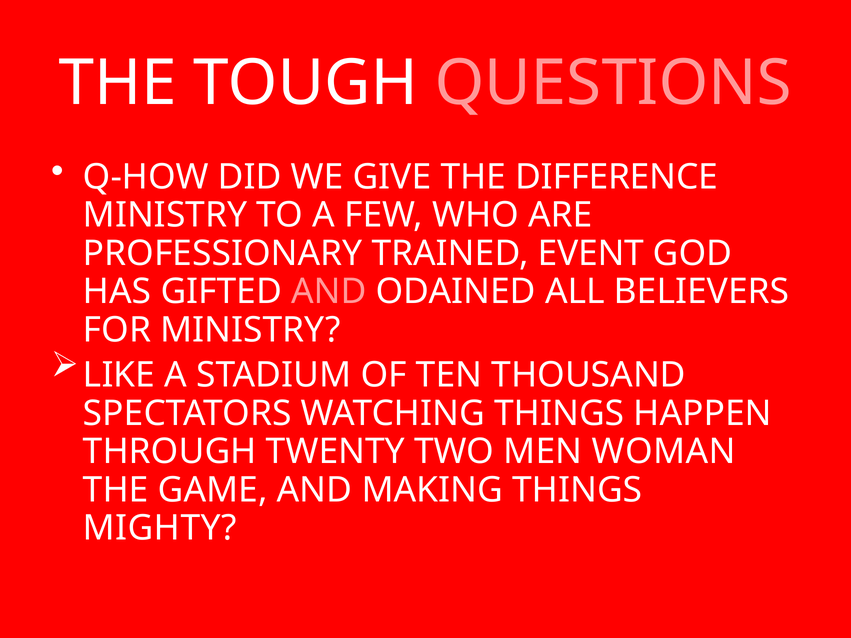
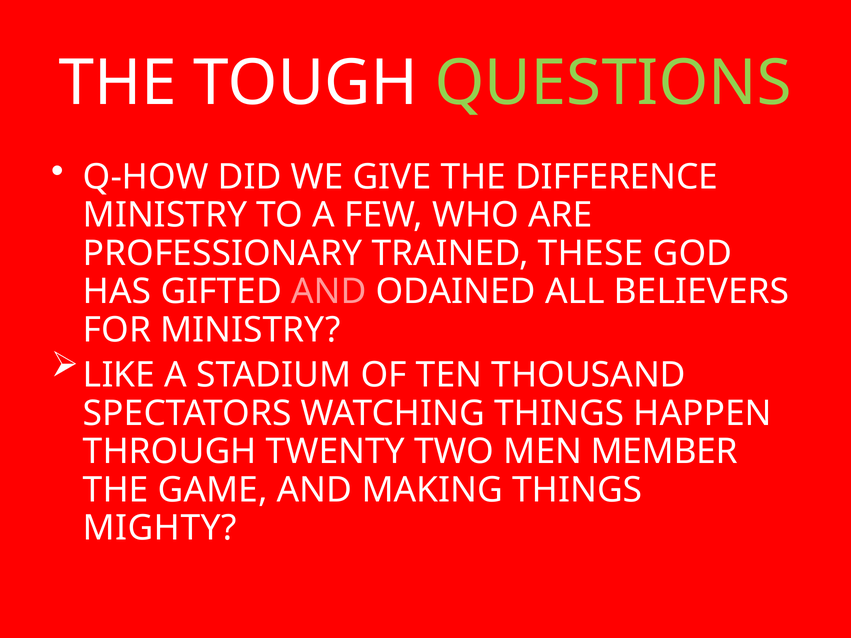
QUESTIONS colour: pink -> light green (613, 83)
EVENT: EVENT -> THESE (591, 254)
WOMAN: WOMAN -> MEMBER (664, 452)
